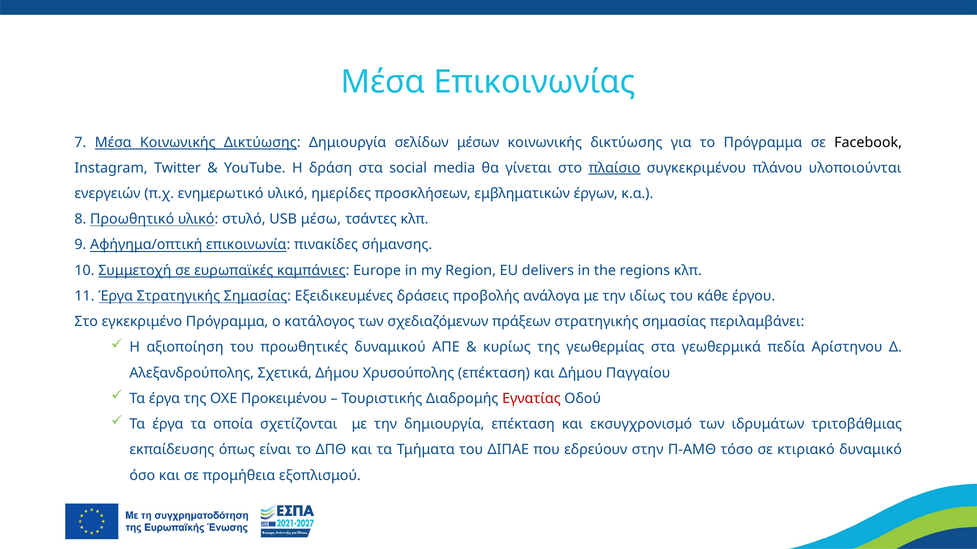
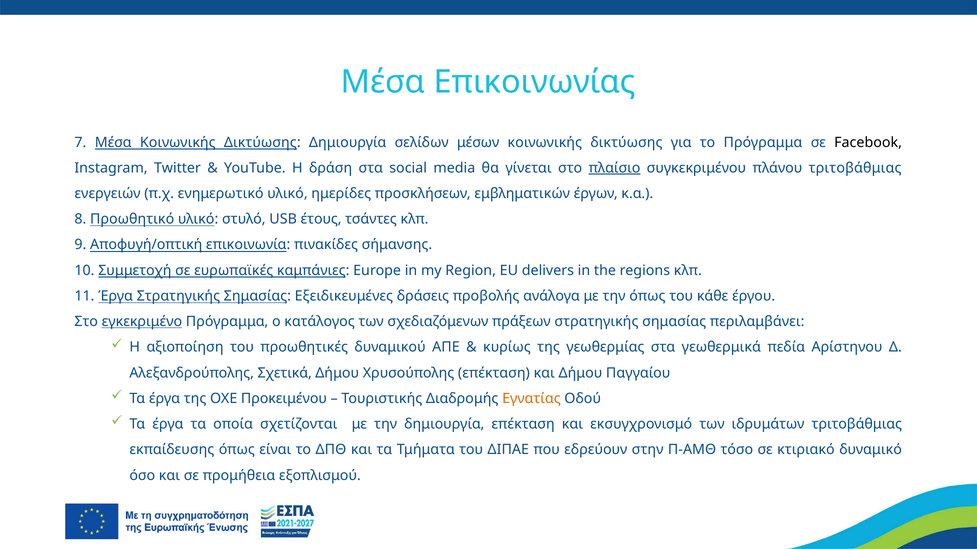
πλάνου υλοποιούνται: υλοποιούνται -> τριτοβάθμιας (855, 168)
μέσω: μέσω -> έτους (321, 219)
Αφήγημα/οπτική: Αφήγημα/οπτική -> Αποφυγή/οπτική (146, 245)
την ιδίως: ιδίως -> όπως (647, 296)
εγκεκριμένο underline: none -> present (142, 322)
Εγνατίας colour: red -> orange (531, 399)
